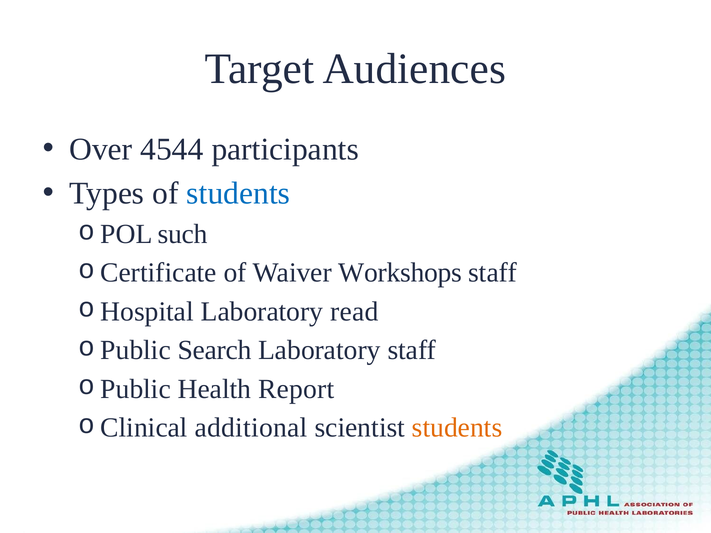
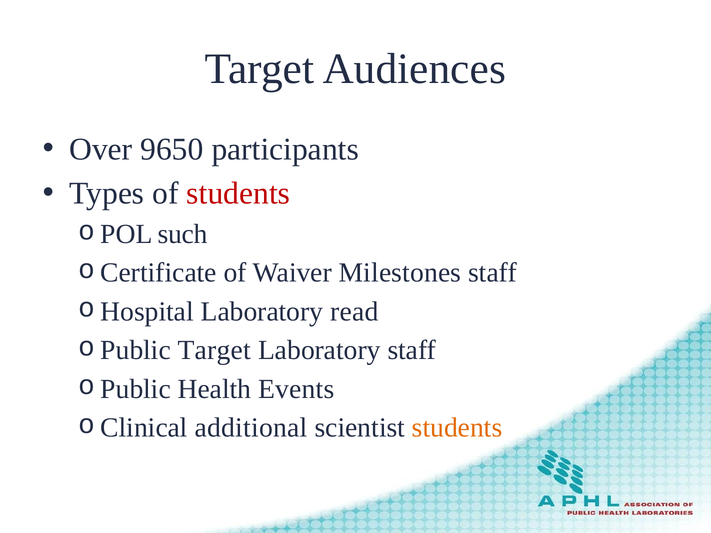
4544: 4544 -> 9650 (172, 149)
students colour: blue -> red (238, 193)
Workshops: Workshops -> Milestones (400, 273)
Search: Search -> Target (214, 350)
Report: Report -> Events (296, 389)
